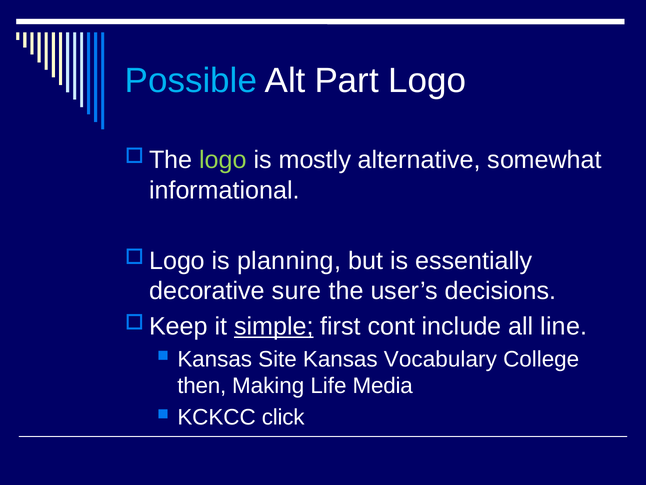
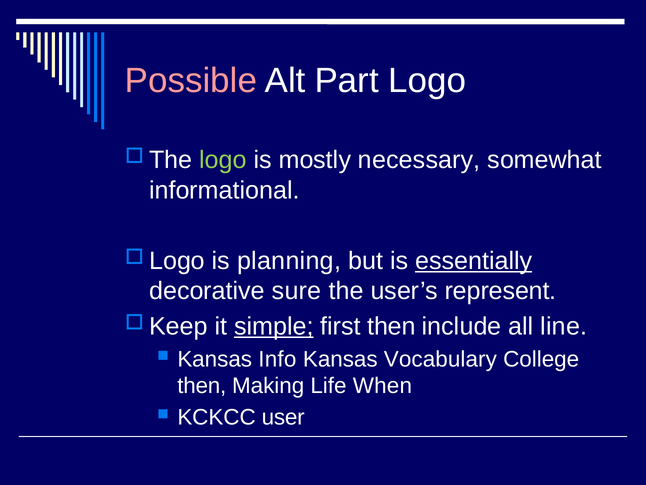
Possible colour: light blue -> pink (191, 80)
alternative: alternative -> necessary (419, 160)
essentially underline: none -> present (474, 261)
decisions: decisions -> represent (501, 291)
first cont: cont -> then (391, 326)
Site: Site -> Info (277, 359)
Media: Media -> When (382, 386)
click: click -> user (283, 417)
